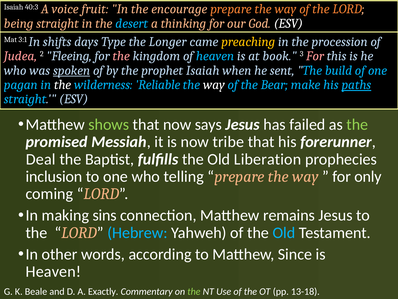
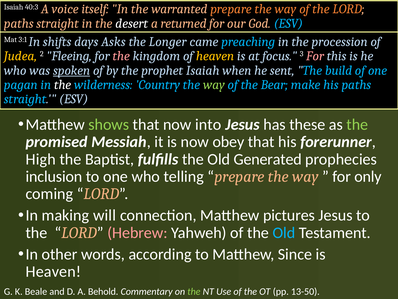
fruit: fruit -> itself (95, 9)
encourage: encourage -> warranted (179, 9)
being: being -> paths (19, 23)
desert colour: light blue -> white (132, 23)
thinking: thinking -> returned (184, 23)
ESV colour: white -> light blue (288, 23)
Type: Type -> Asks (114, 42)
preaching colour: yellow -> light blue (248, 42)
Judea colour: pink -> yellow (21, 56)
heaven colour: light blue -> yellow (215, 56)
book: book -> focus (280, 56)
Reliable: Reliable -> Country (158, 85)
way colour: white -> light green (214, 85)
paths underline: present -> none (356, 85)
says: says -> into (208, 124)
failed: failed -> these (307, 124)
tribe: tribe -> obey (228, 142)
Deal: Deal -> High (41, 159)
Liberation: Liberation -> Generated (268, 159)
sins: sins -> will (104, 215)
remains: remains -> pictures (289, 215)
Hebrew colour: light blue -> pink (137, 232)
Exactly: Exactly -> Behold (103, 291)
13-18: 13-18 -> 13-50 (305, 291)
